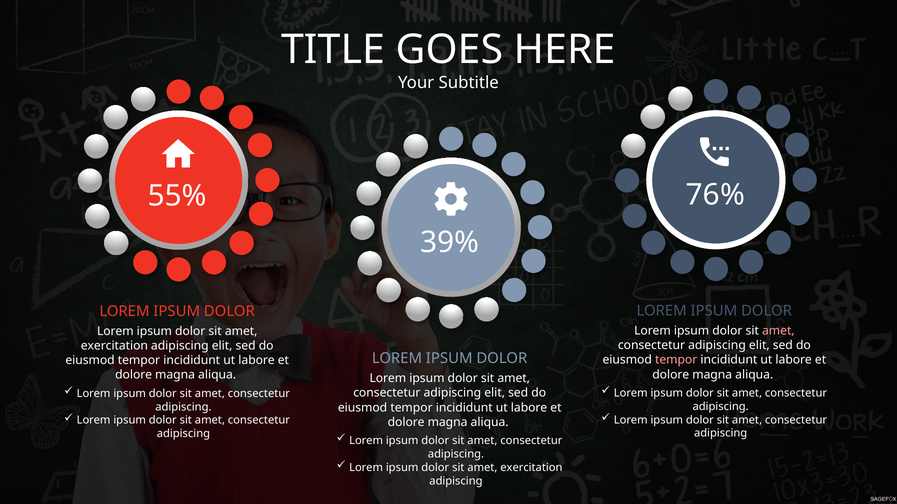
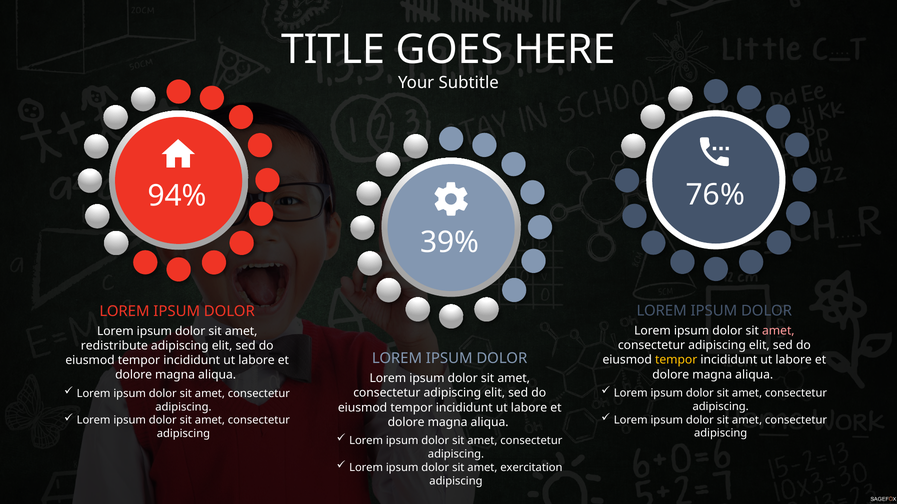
55%: 55% -> 94% (177, 196)
exercitation: exercitation -> redistribute (114, 346)
tempor colour: pink -> yellow (676, 360)
